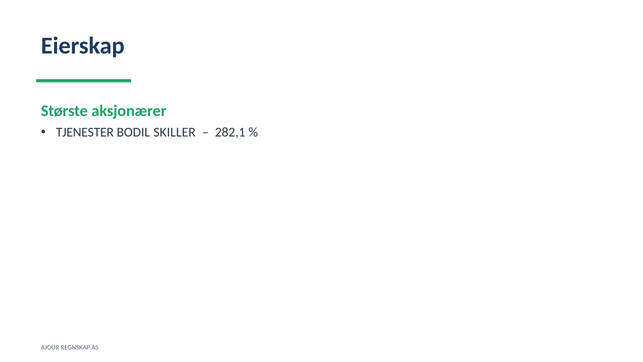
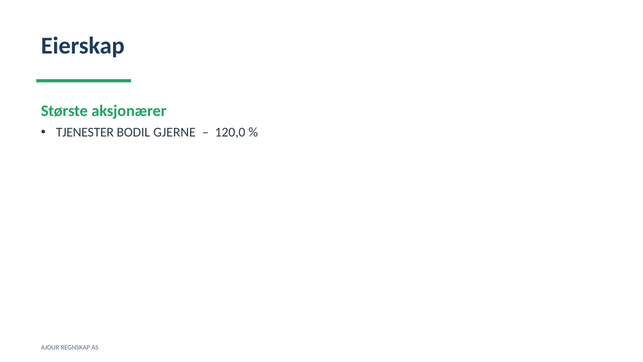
SKILLER: SKILLER -> GJERNE (175, 132)
282,1: 282,1 -> 120,0 (230, 132)
